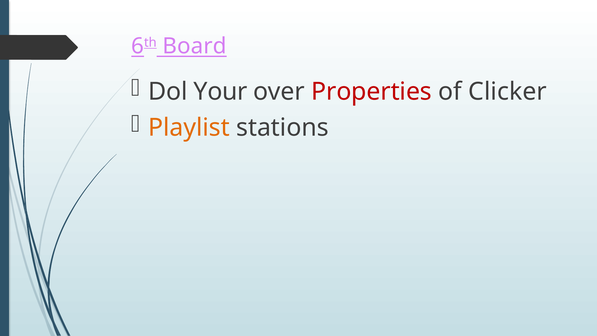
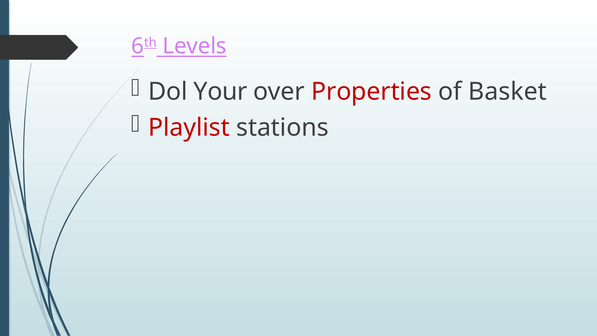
Board: Board -> Levels (195, 46)
Clicker: Clicker -> Basket (508, 92)
Playlist colour: orange -> red (189, 128)
